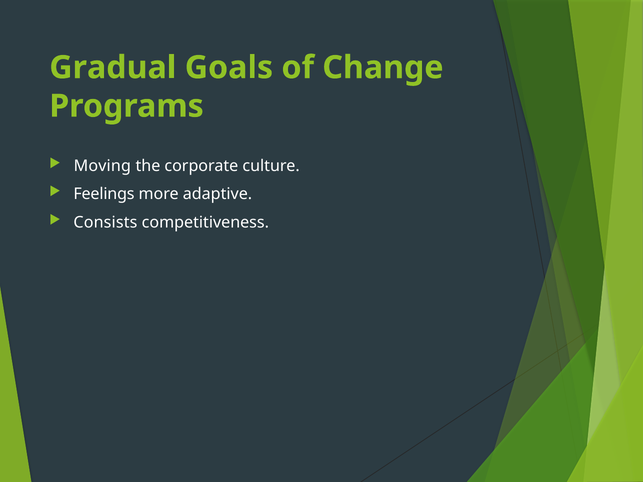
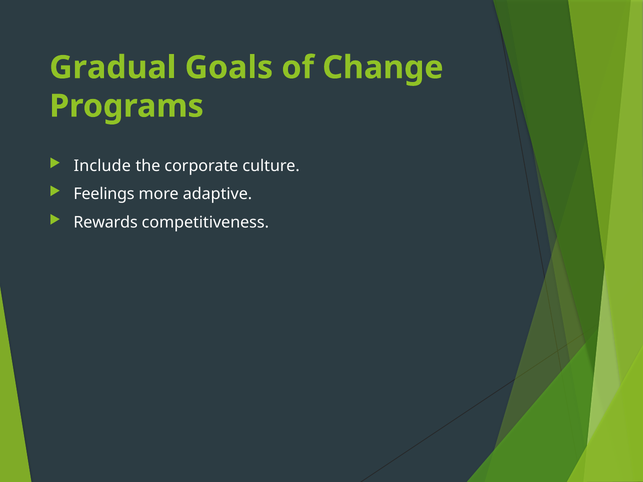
Moving: Moving -> Include (102, 166)
Consists: Consists -> Rewards (106, 222)
